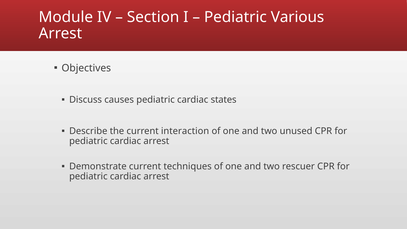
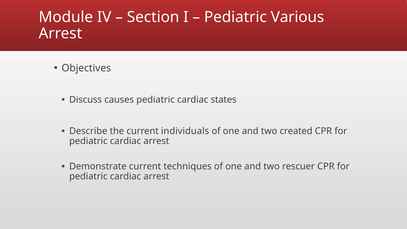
interaction: interaction -> individuals (185, 131)
unused: unused -> created (296, 131)
